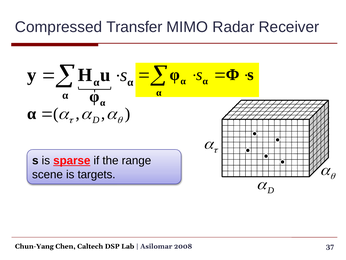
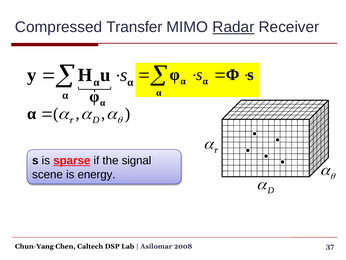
Radar underline: none -> present (233, 27)
range: range -> signal (136, 160)
targets: targets -> energy (97, 174)
